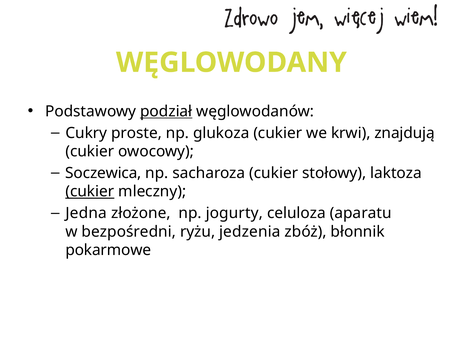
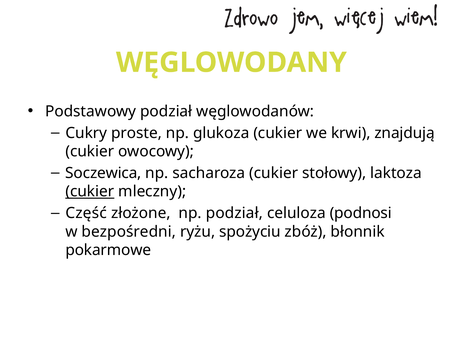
podział underline: present -> none (166, 111)
Jedna: Jedna -> Część (86, 213)
np jogurty: jogurty -> podział (234, 213)
aparatu: aparatu -> podnosi (361, 213)
jedzenia: jedzenia -> spożyciu (250, 232)
